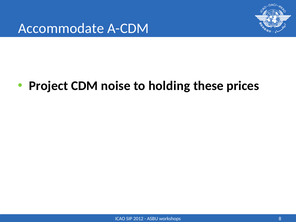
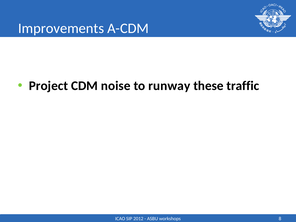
Accommodate: Accommodate -> Improvements (61, 28)
holding: holding -> runway (169, 86)
prices: prices -> traffic (243, 86)
